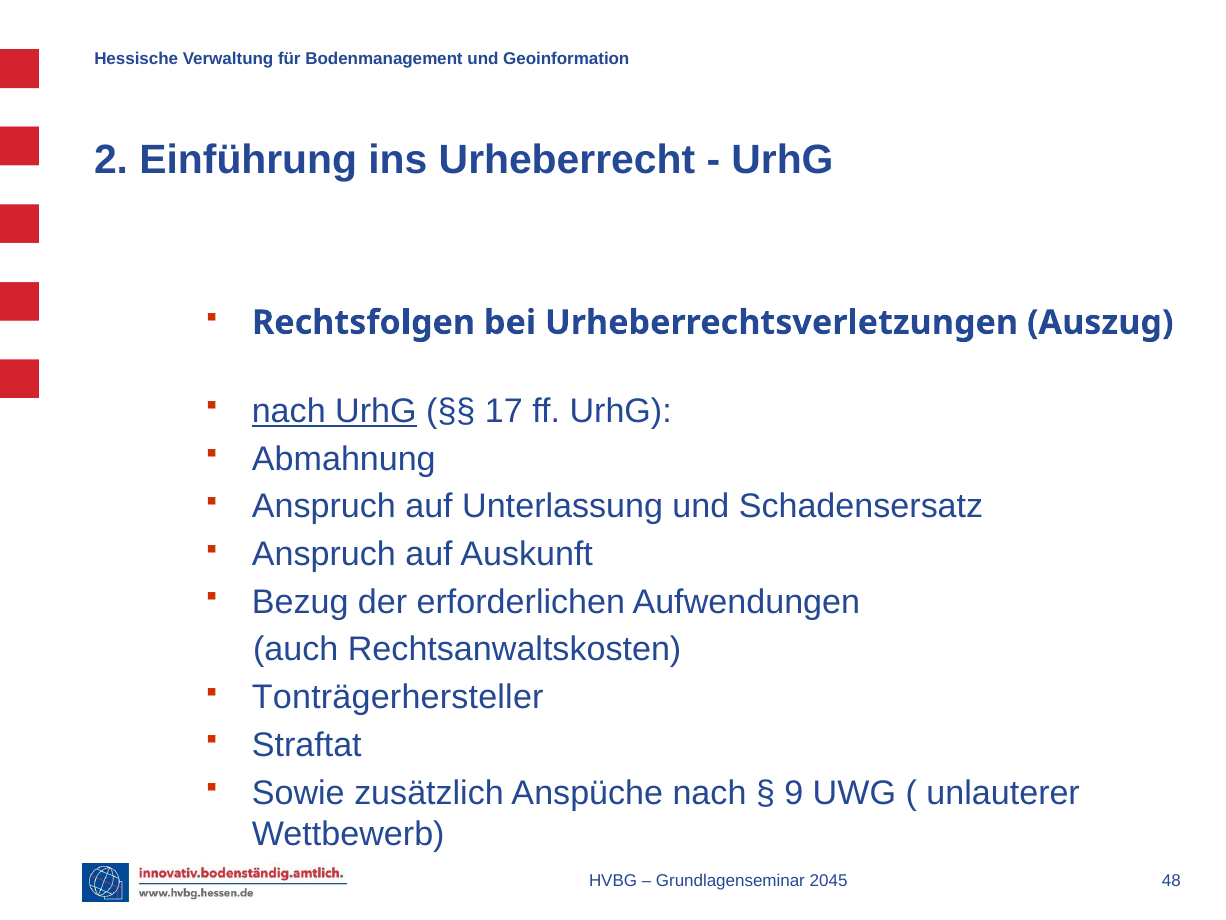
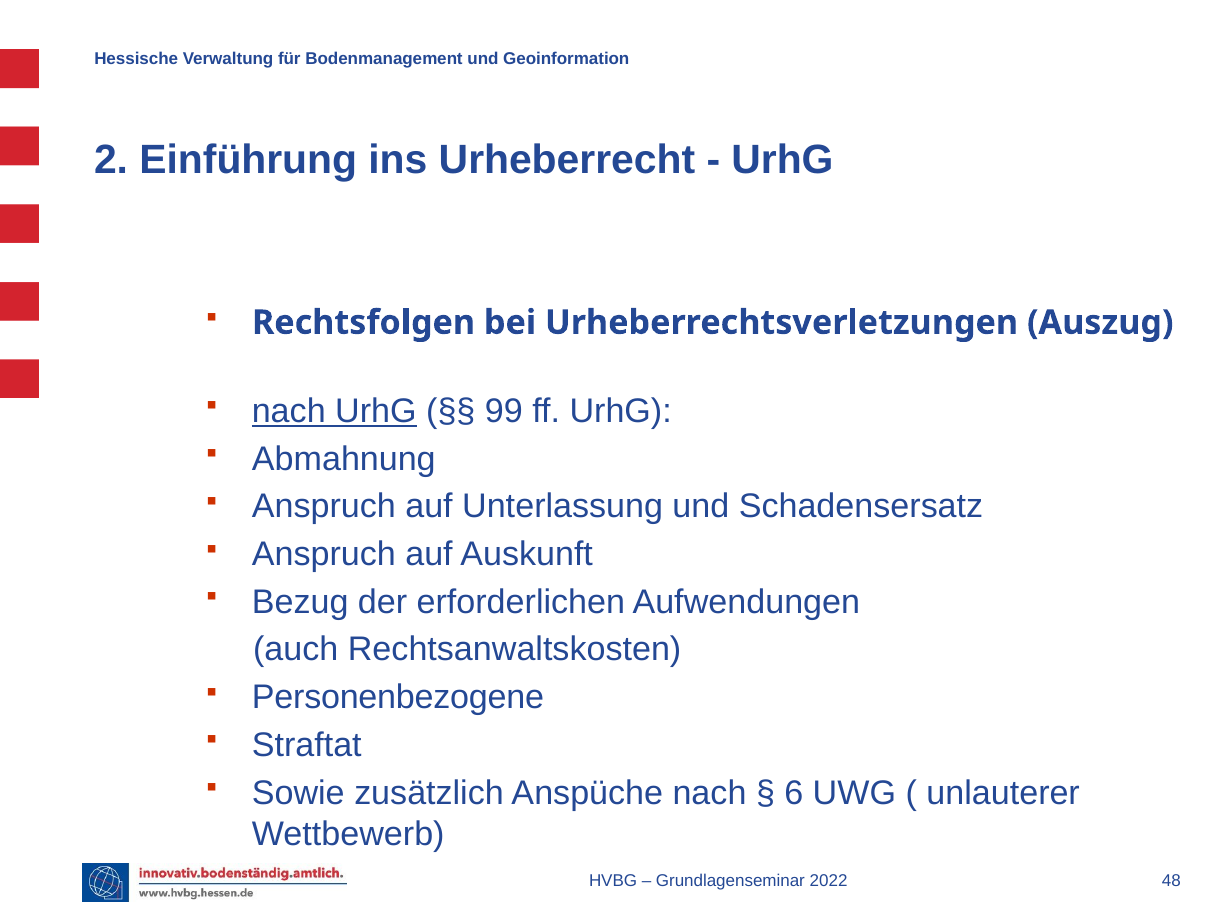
17: 17 -> 99 (504, 411)
Tonträgerhersteller: Tonträgerhersteller -> Personenbezogene (398, 697)
9: 9 -> 6 (794, 792)
2045: 2045 -> 2022 (829, 880)
